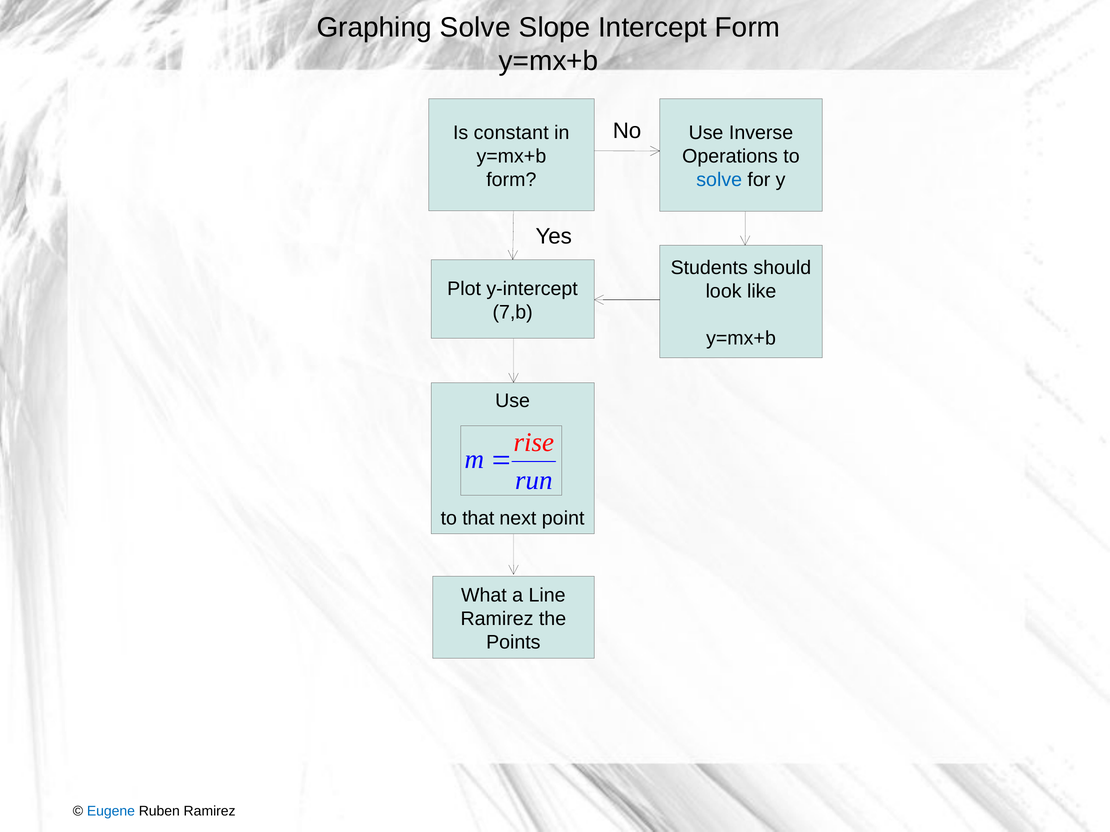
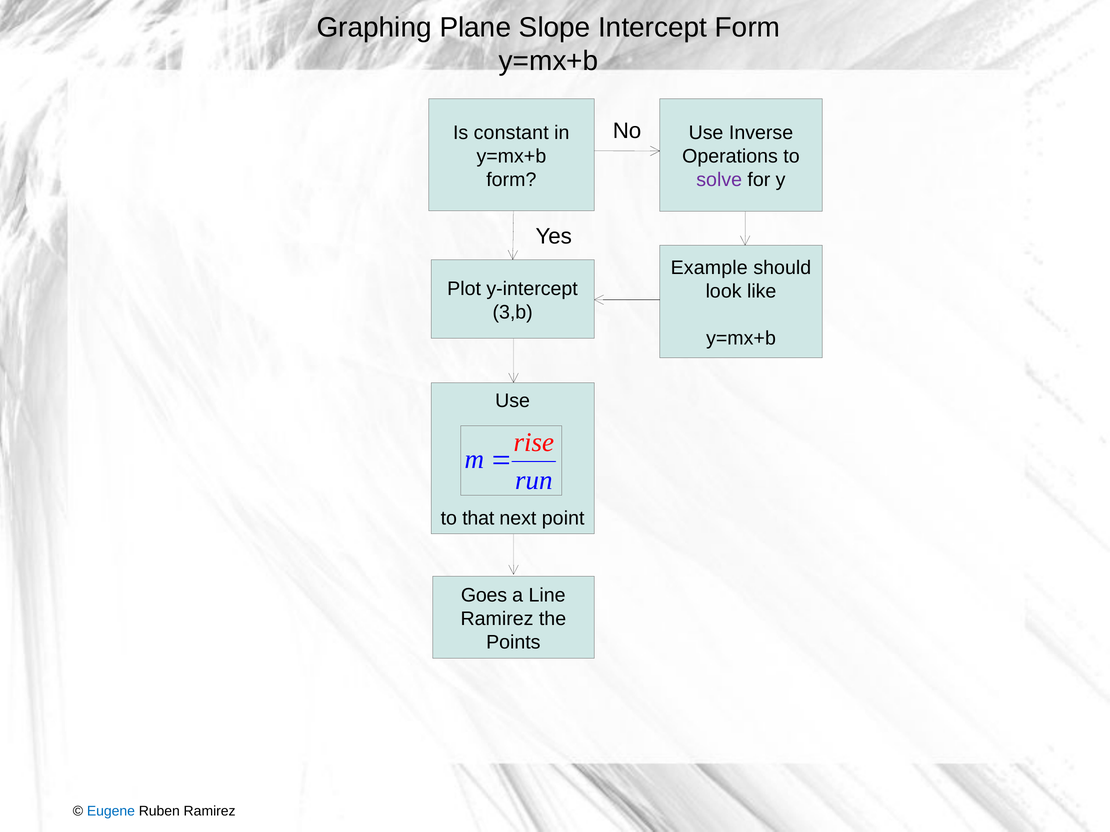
Graphing Solve: Solve -> Plane (475, 27)
solve colour: blue -> purple (719, 180)
Students: Students -> Example (709, 268)
7,b: 7,b -> 3,b (513, 312)
What: What -> Goes (484, 595)
